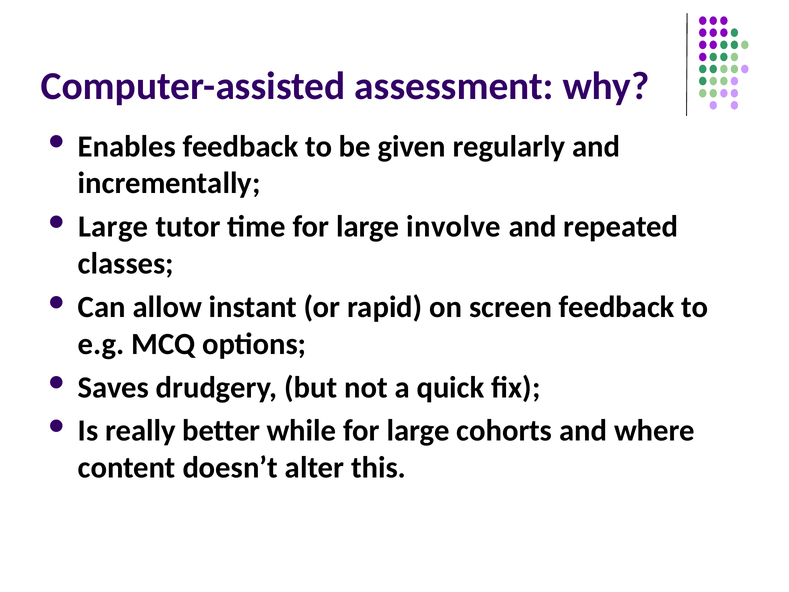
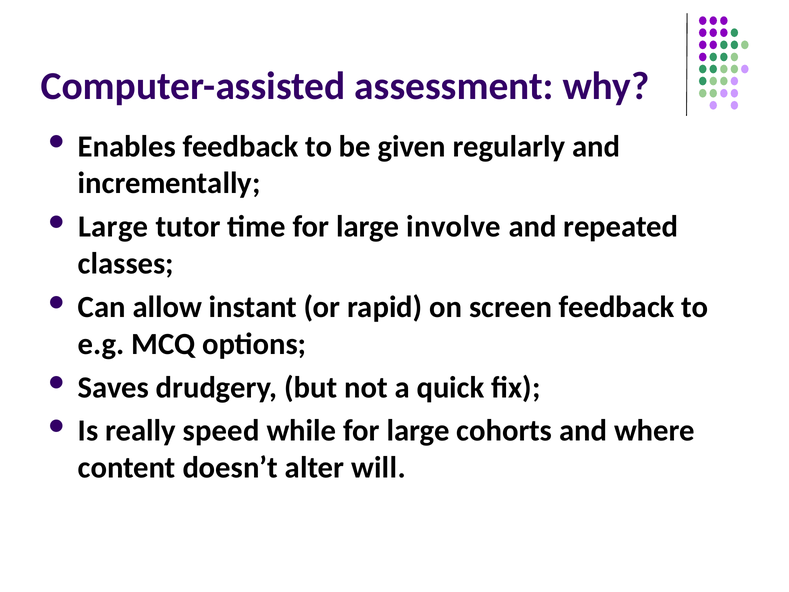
better: better -> speed (221, 431)
this: this -> will (378, 467)
